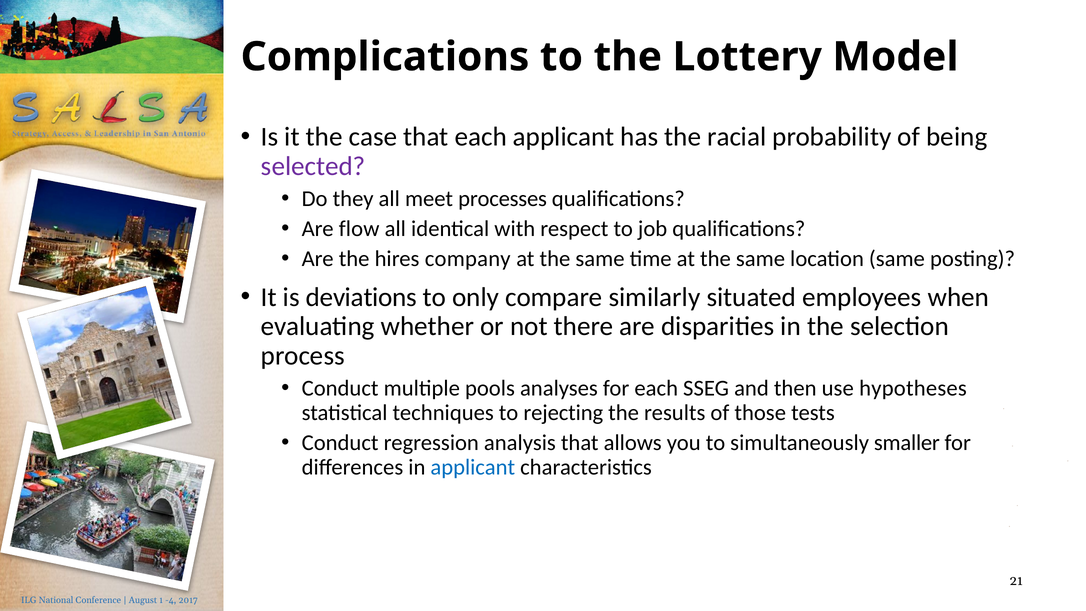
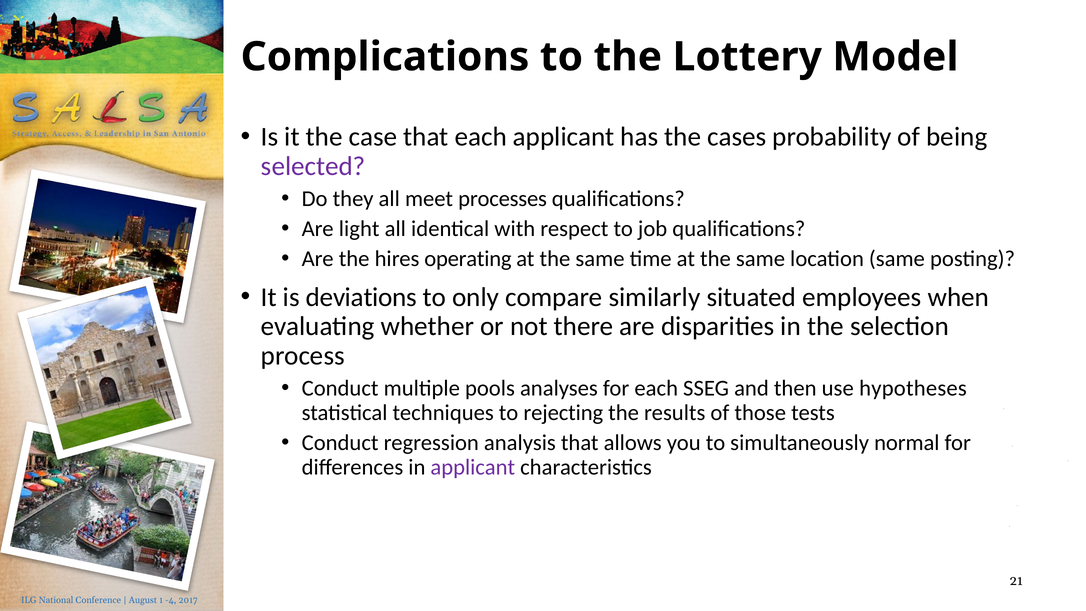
racial: racial -> cases (737, 137)
flow: flow -> light (359, 229)
company: company -> operating (468, 259)
smaller: smaller -> normal (907, 443)
applicant colour: blue -> purple (473, 467)
